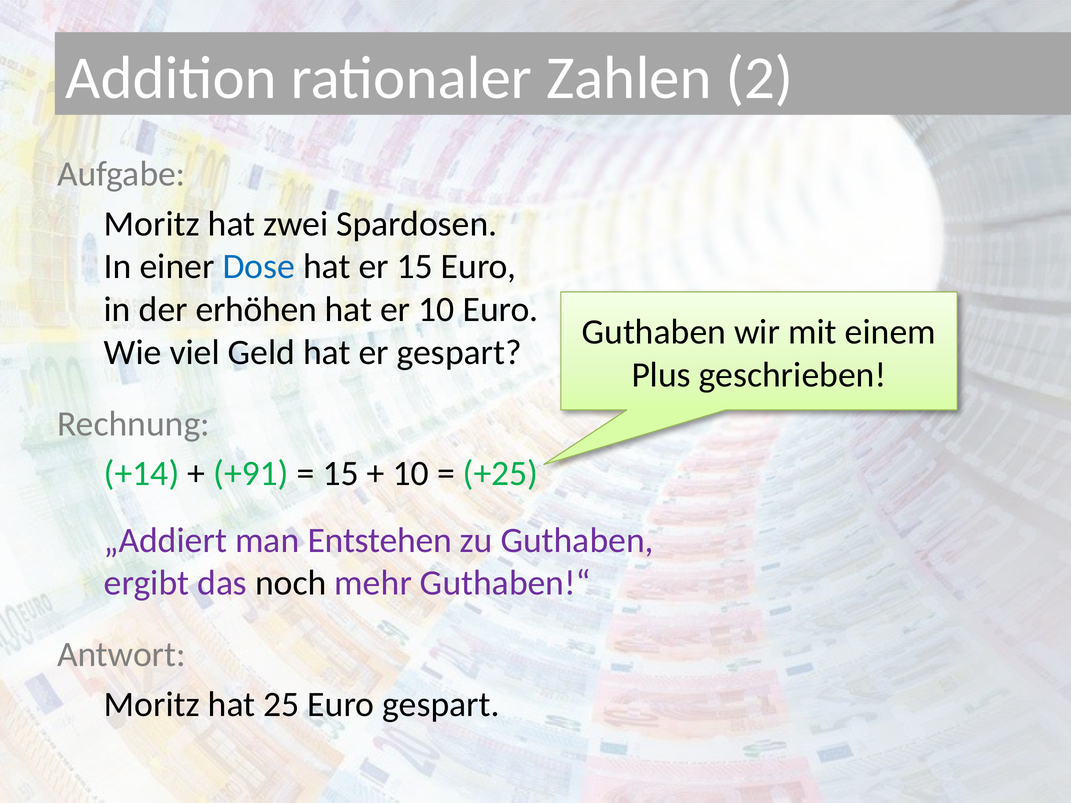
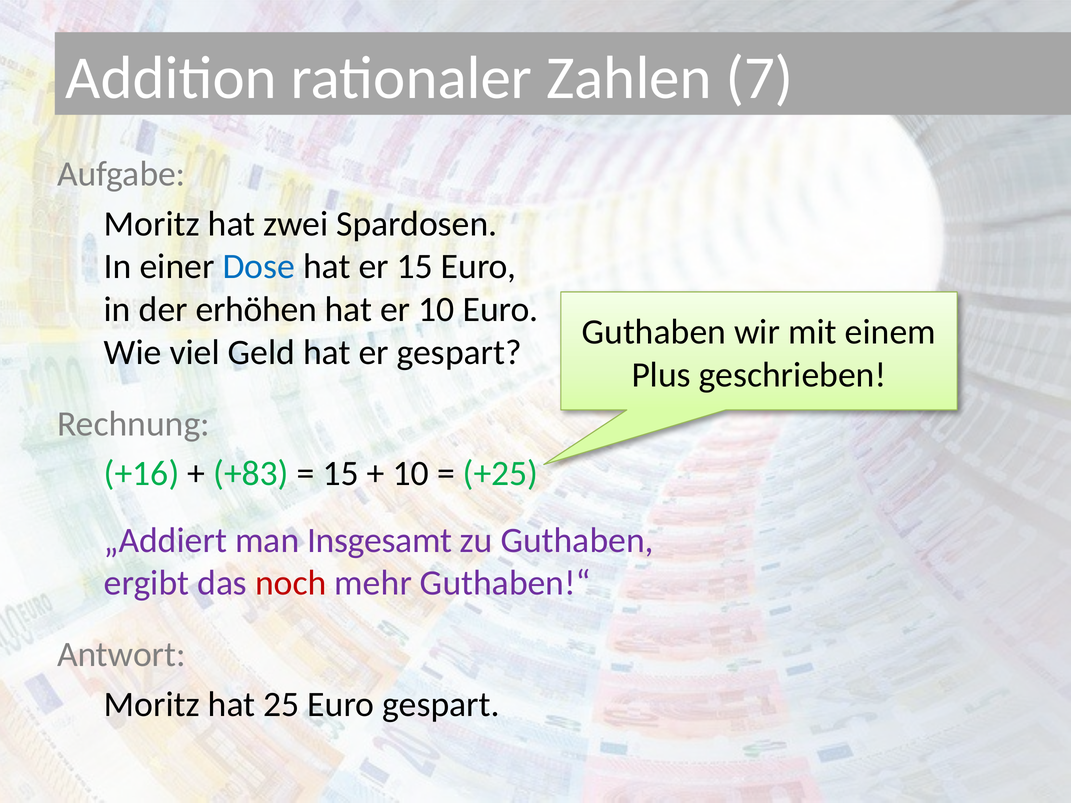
2: 2 -> 7 (759, 78)
+14: +14 -> +16 (142, 474)
+91: +91 -> +83 (251, 474)
Entstehen: Entstehen -> Insgesamt (380, 541)
noch colour: black -> red (291, 583)
